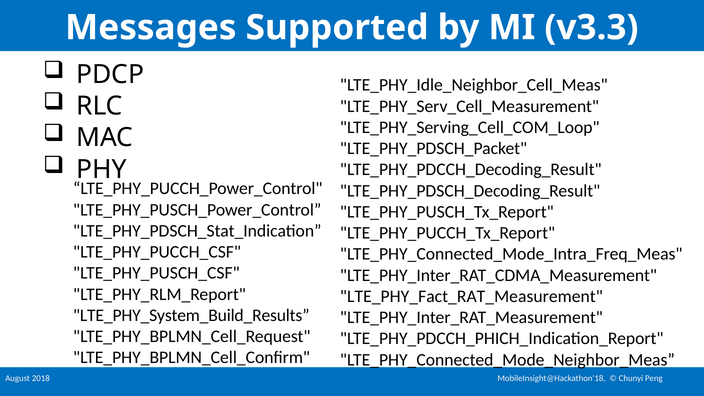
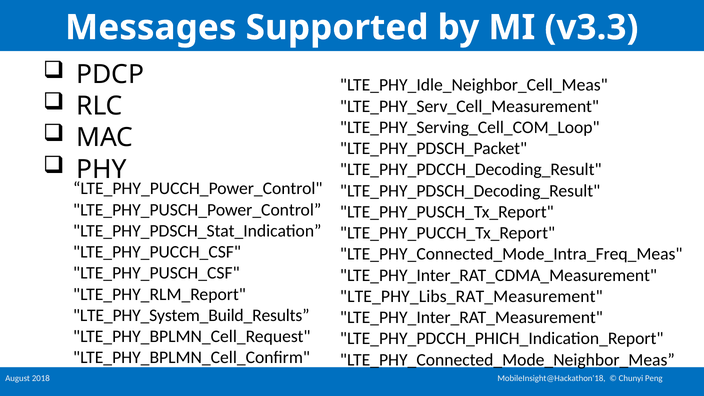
LTE_PHY_Fact_RAT_Measurement: LTE_PHY_Fact_RAT_Measurement -> LTE_PHY_Libs_RAT_Measurement (471, 296)
